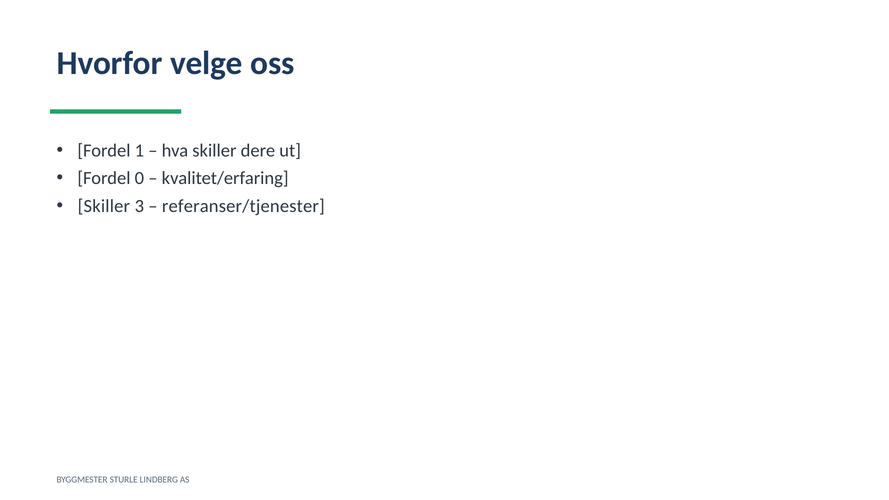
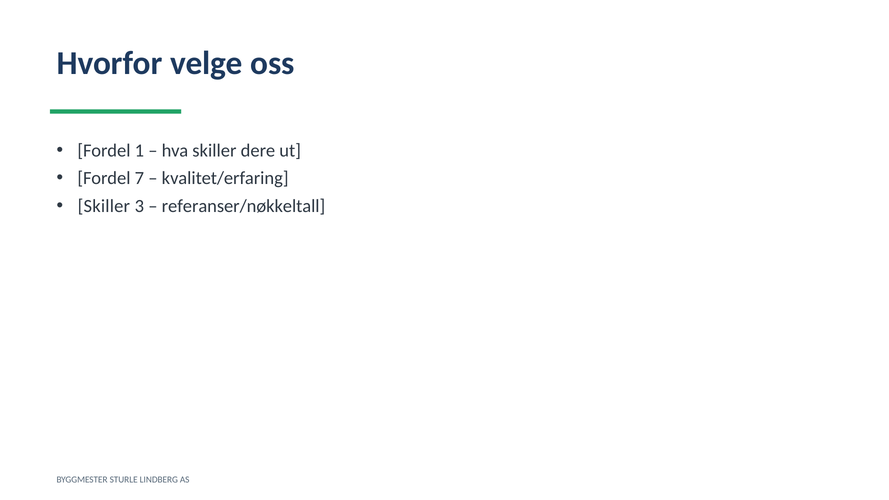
0: 0 -> 7 (139, 178)
referanser/tjenester: referanser/tjenester -> referanser/nøkkeltall (243, 206)
